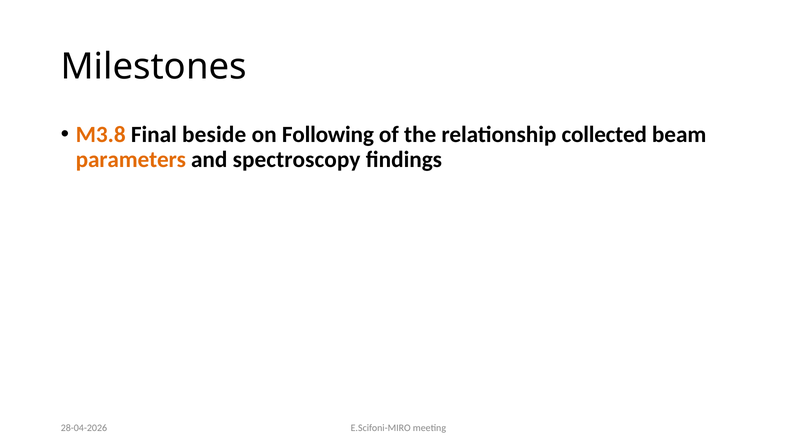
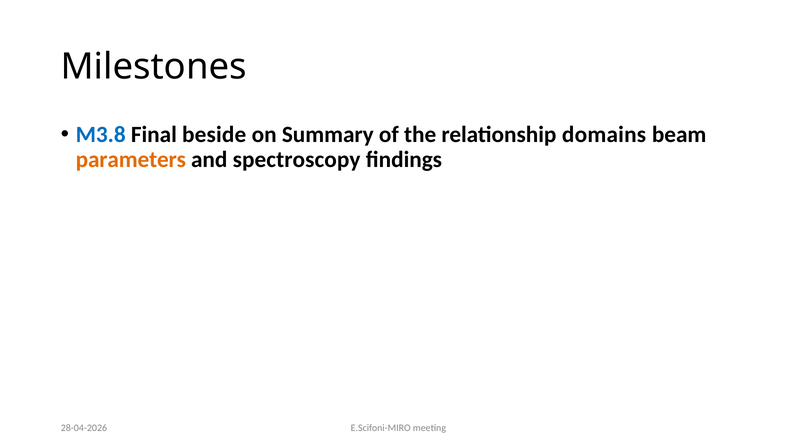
M3.8 colour: orange -> blue (101, 135)
Following: Following -> Summary (328, 135)
collected: collected -> domains (604, 135)
